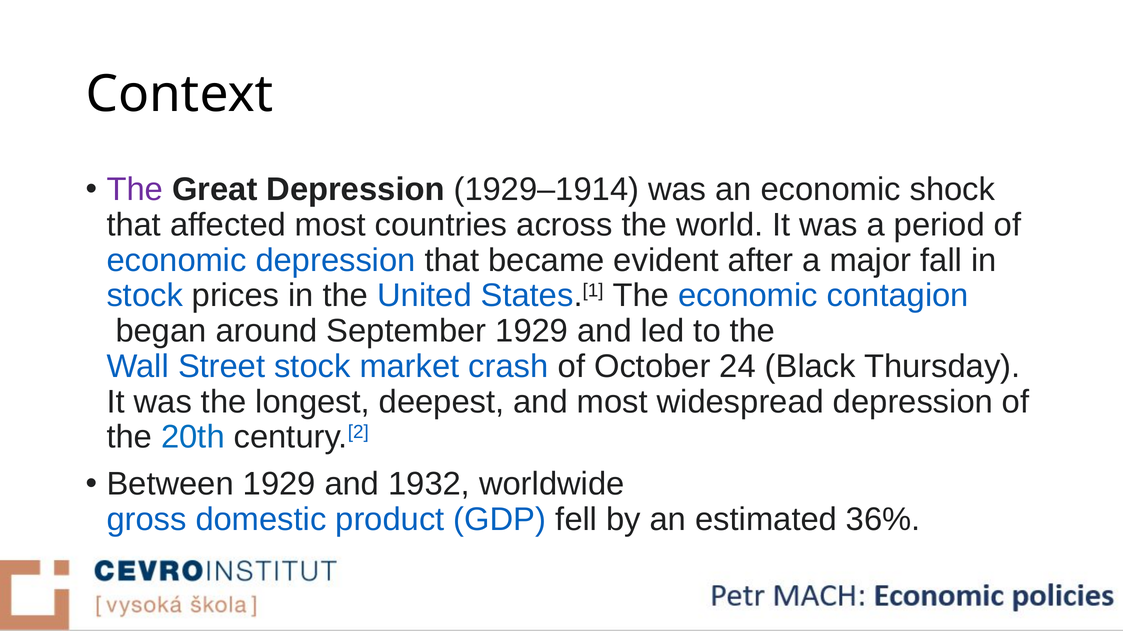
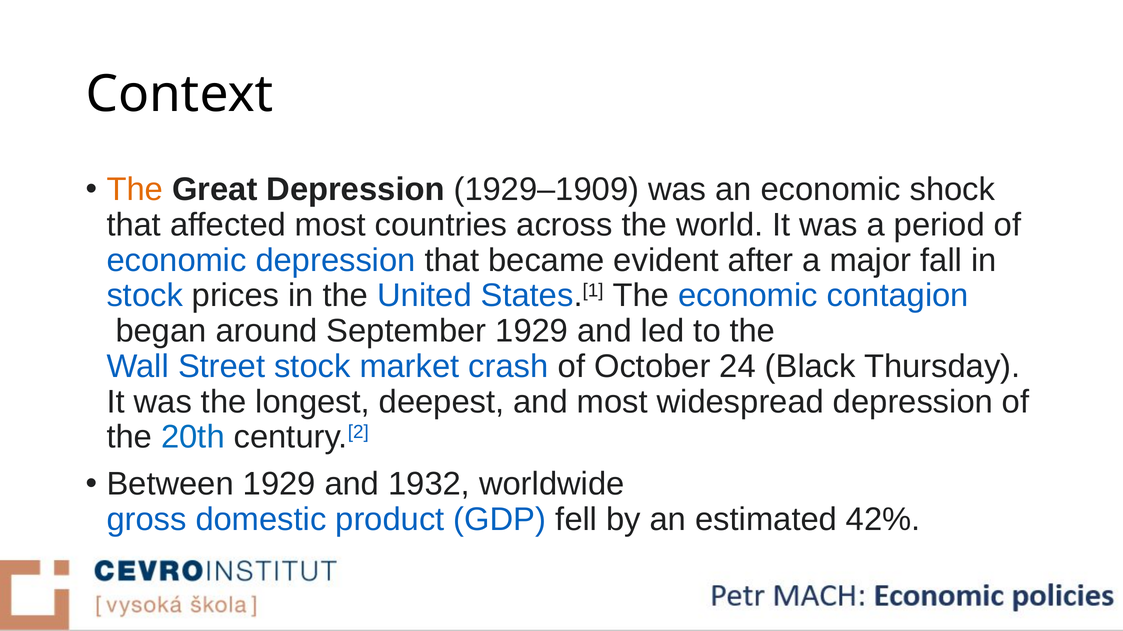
The colour: purple -> orange (135, 190)
1929–1914: 1929–1914 -> 1929–1909 (546, 190)
36%: 36% -> 42% (883, 520)
